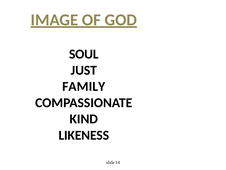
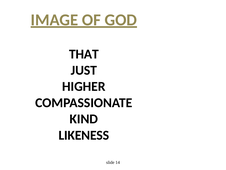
SOUL: SOUL -> THAT (84, 54)
FAMILY: FAMILY -> HIGHER (84, 86)
